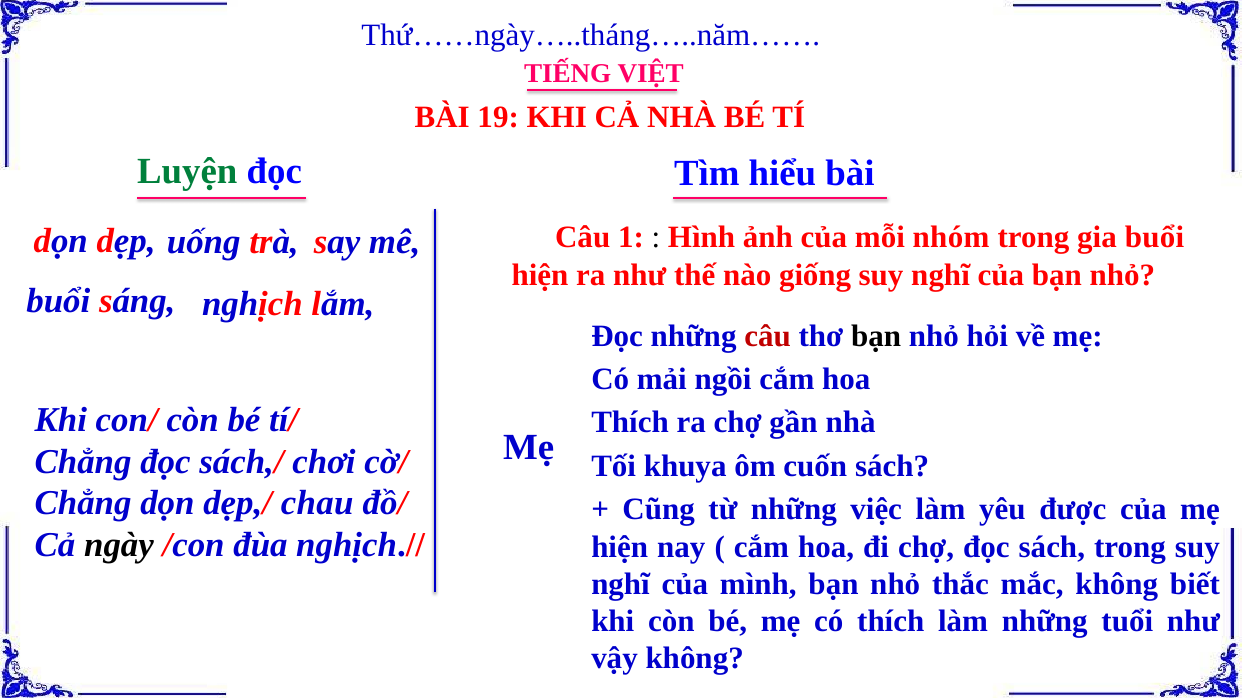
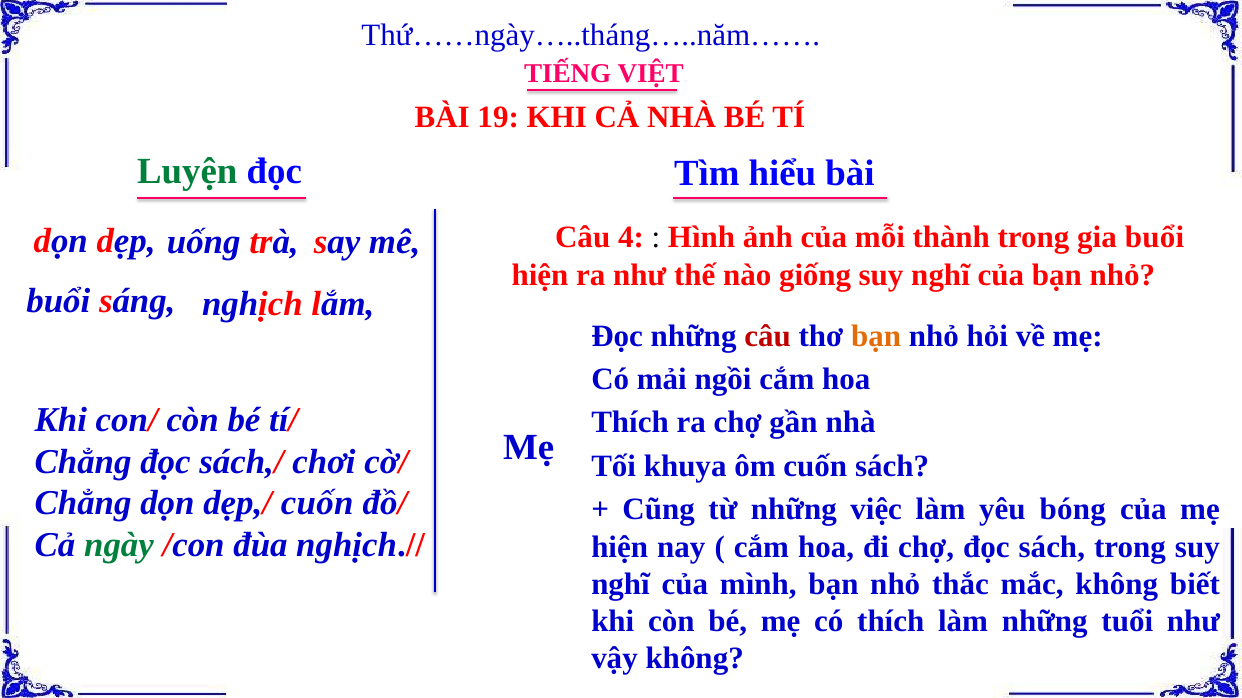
1: 1 -> 4 (631, 237)
nhóm: nhóm -> thành (951, 237)
bạn colour: black -> orange (876, 336)
dẹp,/ chau: chau -> cuốn (317, 503)
được: được -> bóng (1073, 509)
ngày colour: black -> green (119, 545)
